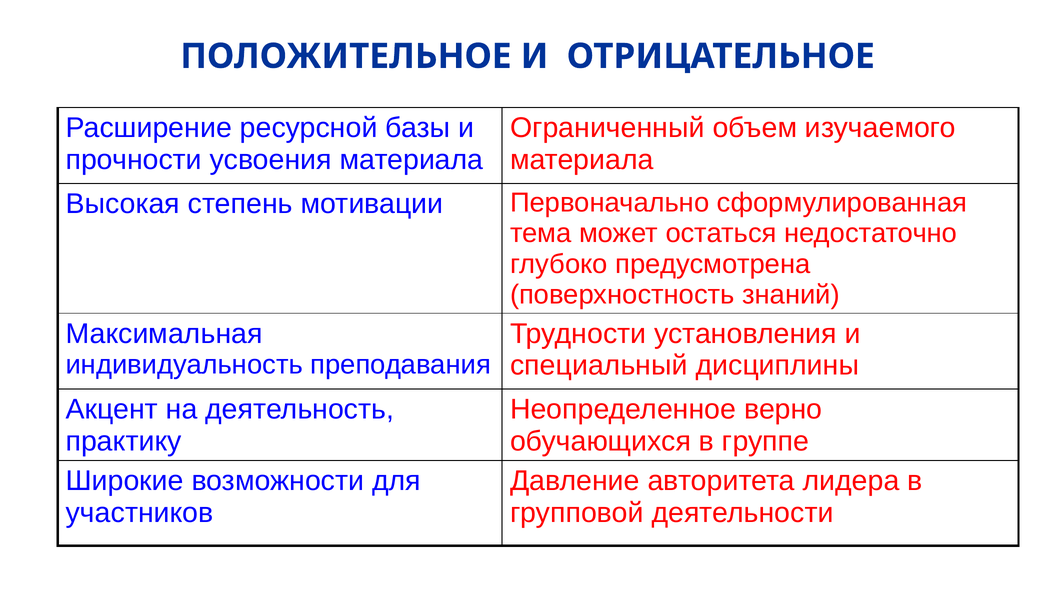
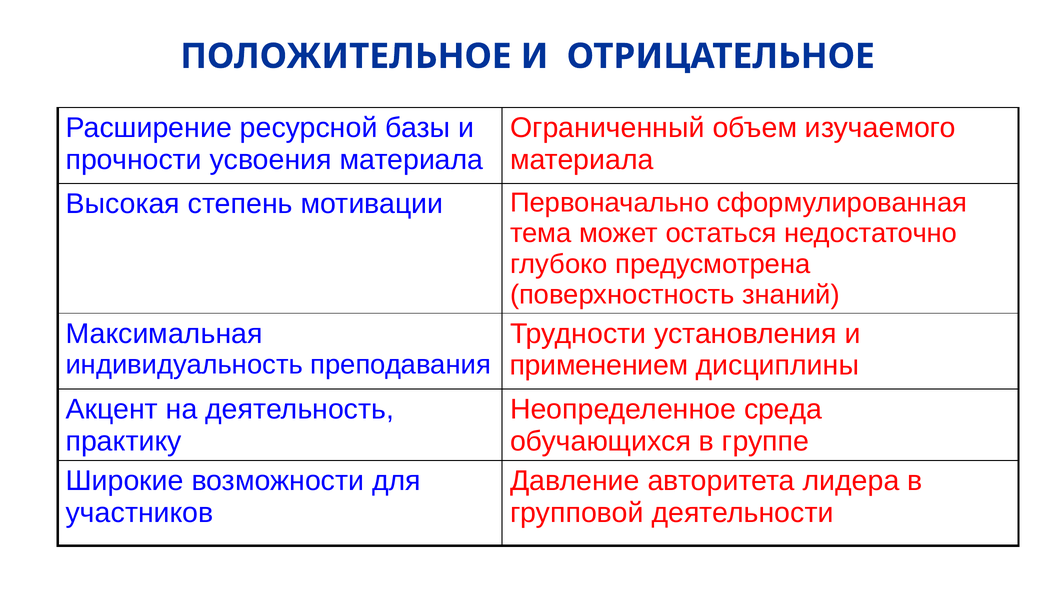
специальный: специальный -> применением (599, 366)
верно: верно -> среда (783, 410)
